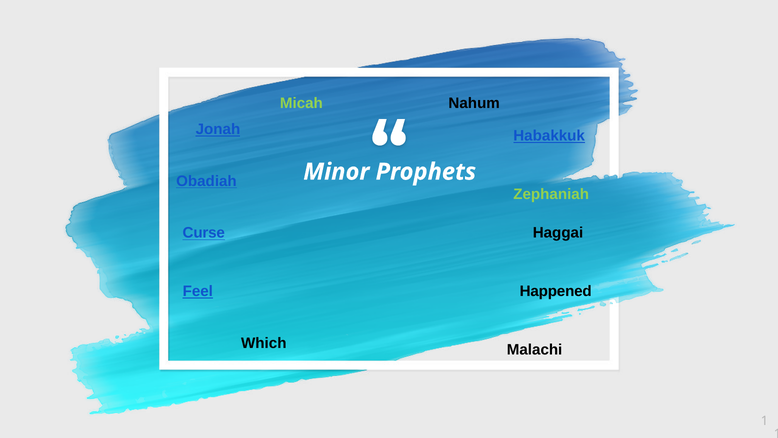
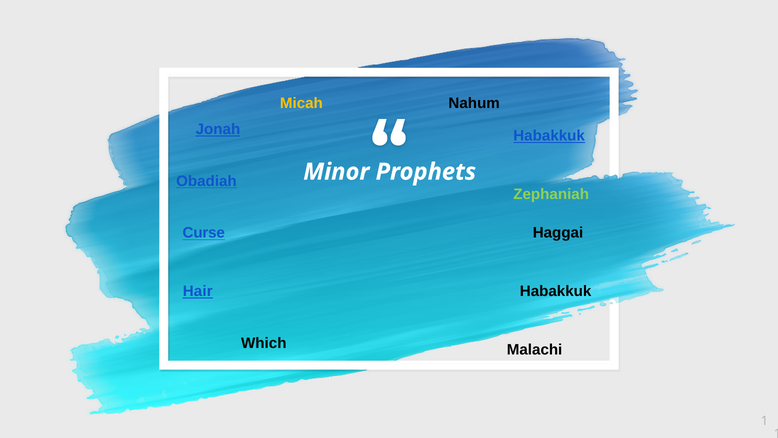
Micah colour: light green -> yellow (301, 103)
Feel: Feel -> Hair (198, 291)
Happened: Happened -> Habakkuk (556, 291)
